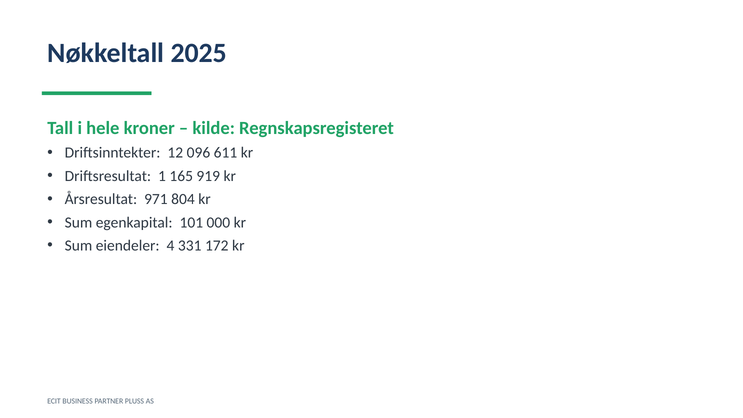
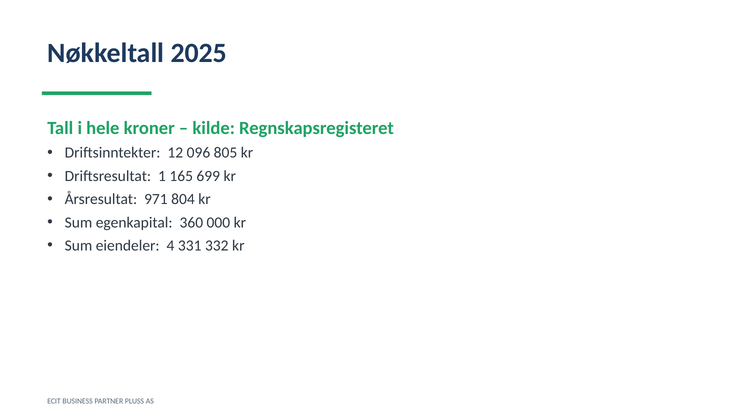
611: 611 -> 805 (226, 153)
919: 919 -> 699 (208, 176)
101: 101 -> 360 (191, 222)
172: 172 -> 332 (217, 246)
